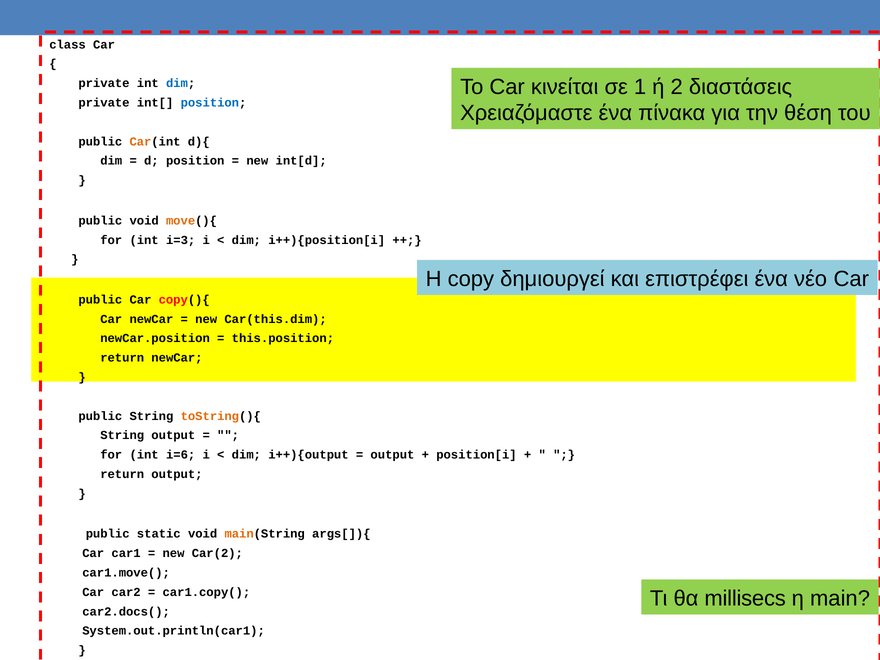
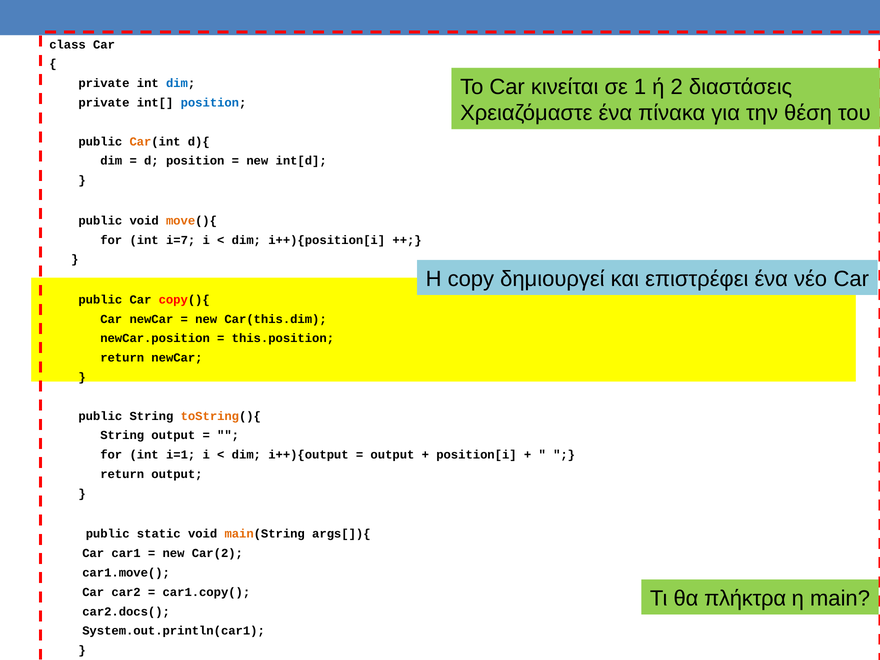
i=3: i=3 -> i=7 (181, 240)
i=6: i=6 -> i=1 (181, 455)
millisecs: millisecs -> πλήκτρα (745, 599)
